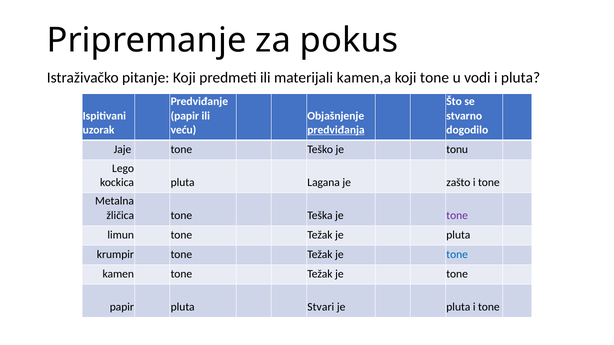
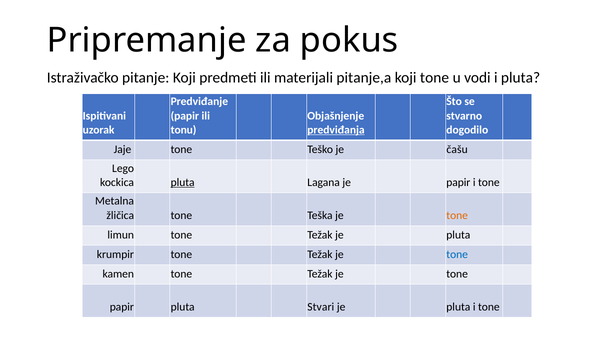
kamen,a: kamen,a -> pitanje,a (364, 78)
veću: veću -> tonu (184, 130)
tonu: tonu -> čašu (457, 149)
pluta underline: none -> present (183, 182)
je zašto: zašto -> papir (458, 182)
tone colour: purple -> orange (457, 215)
